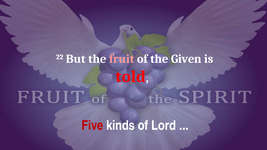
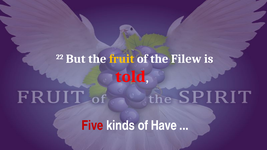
fruit colour: pink -> yellow (122, 59)
Given: Given -> Filew (186, 59)
Lord: Lord -> Have (164, 126)
